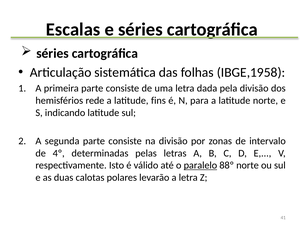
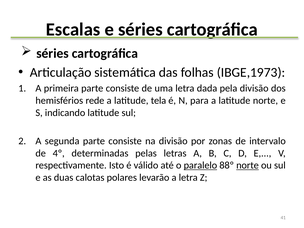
IBGE,1958: IBGE,1958 -> IBGE,1973 (251, 72)
fins: fins -> tela (158, 101)
norte underline: none -> present (248, 165)
